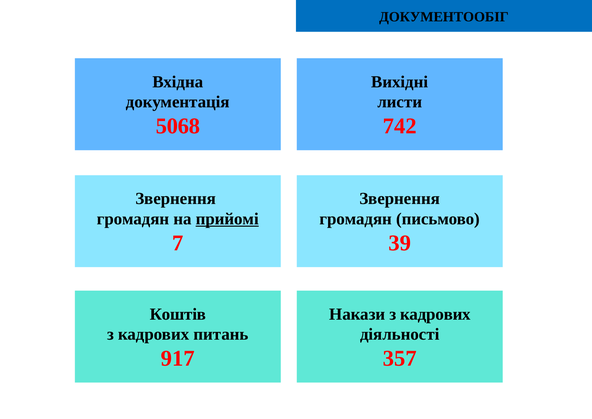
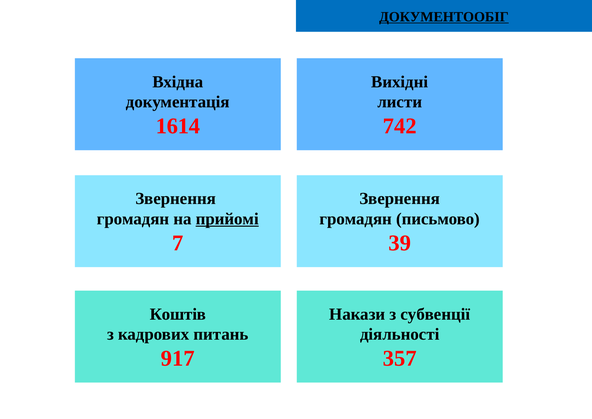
ДОКУМЕНТООБІГ underline: none -> present (444, 17)
5068: 5068 -> 1614 (178, 126)
Накази з кадрових: кадрових -> субвенції (435, 314)
